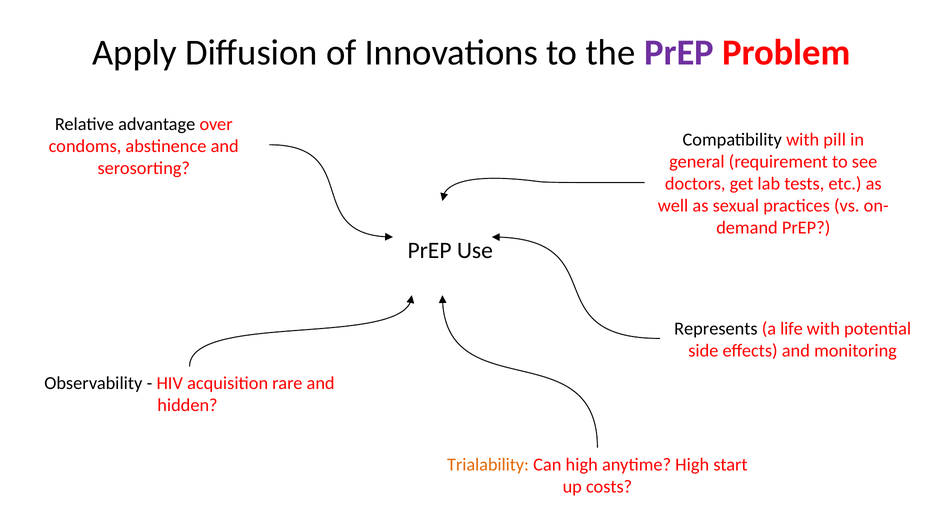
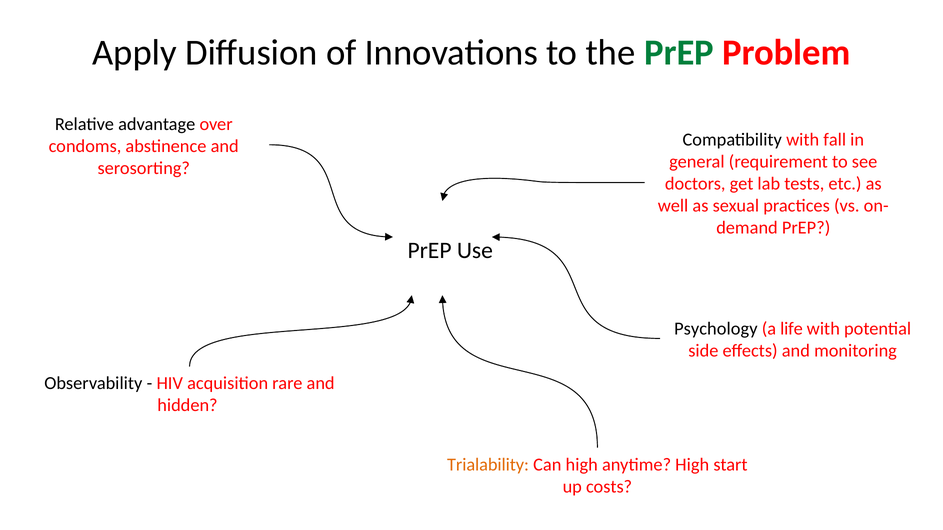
PrEP colour: purple -> green (679, 53)
pill: pill -> fall (835, 140)
Represents: Represents -> Psychology (716, 329)
